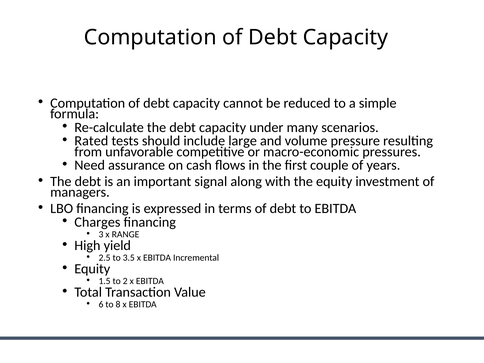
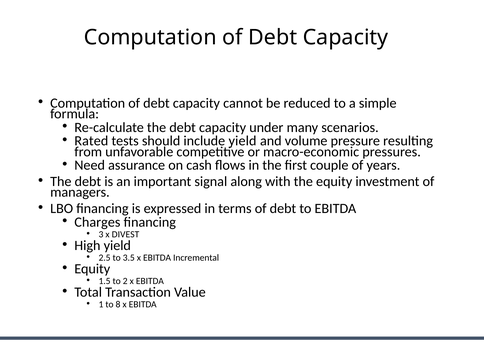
include large: large -> yield (243, 141)
RANGE: RANGE -> DIVEST (126, 234)
6: 6 -> 1 (101, 305)
